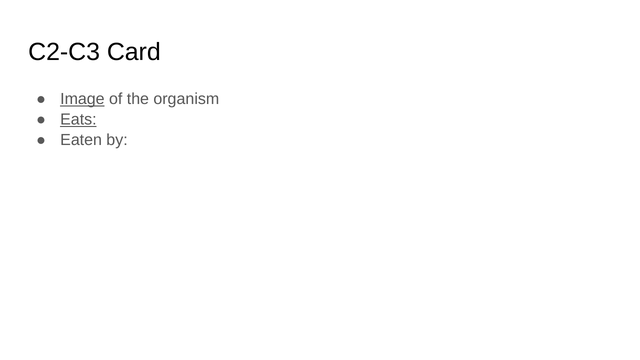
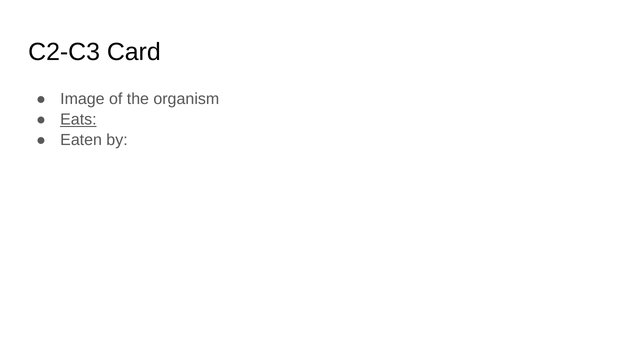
Image underline: present -> none (82, 99)
